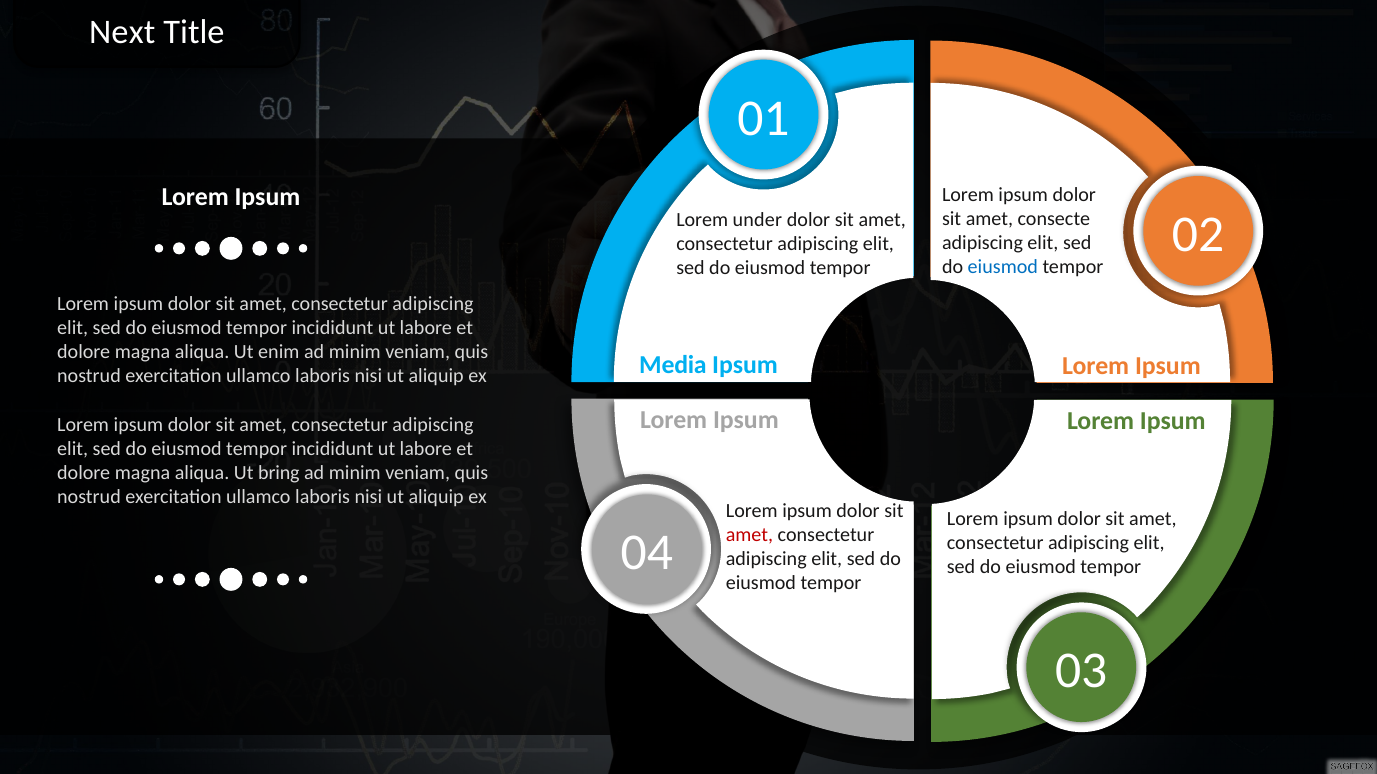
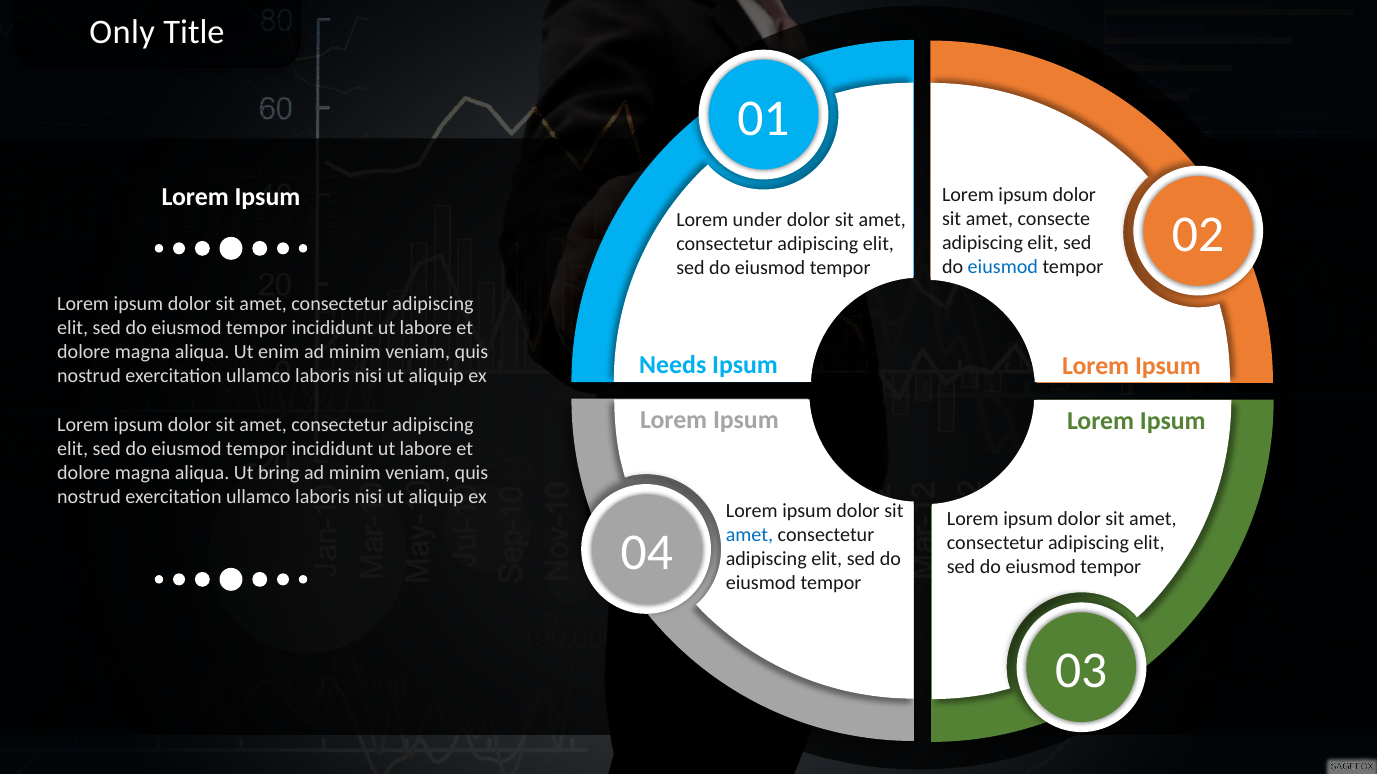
Next: Next -> Only (122, 33)
Media: Media -> Needs (673, 365)
amet colour: red -> blue (750, 535)
